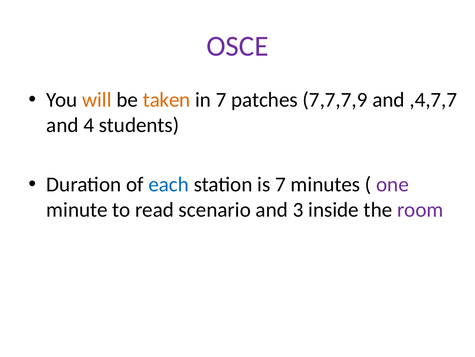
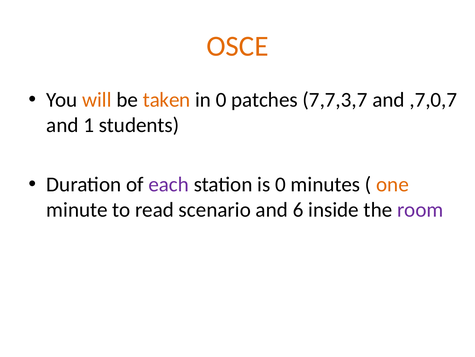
OSCE colour: purple -> orange (237, 46)
in 7: 7 -> 0 (221, 100)
7,7,7,9: 7,7,7,9 -> 7,7,3,7 (335, 100)
,4,7,7: ,4,7,7 -> ,7,0,7 (433, 100)
4: 4 -> 1 (89, 125)
each colour: blue -> purple (169, 184)
is 7: 7 -> 0 (280, 184)
one colour: purple -> orange (393, 184)
3: 3 -> 6 (298, 210)
